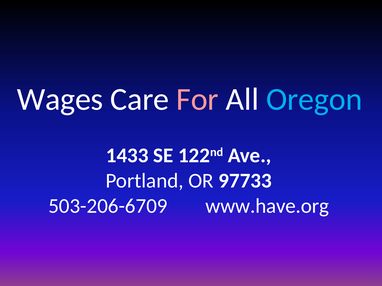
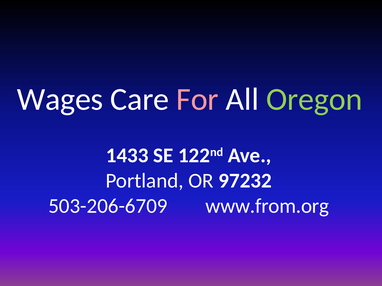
Oregon colour: light blue -> light green (314, 100)
97733: 97733 -> 97232 (245, 181)
www.have.org: www.have.org -> www.from.org (267, 206)
